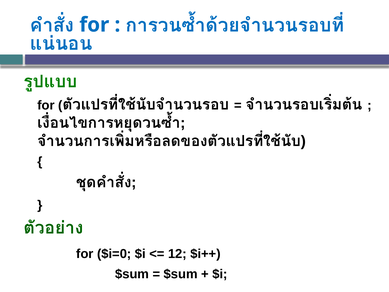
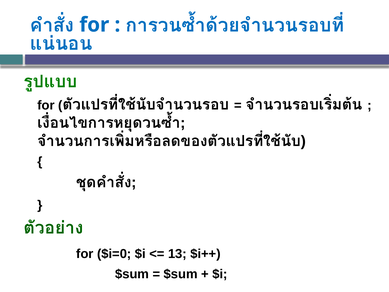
12: 12 -> 13 (177, 254)
